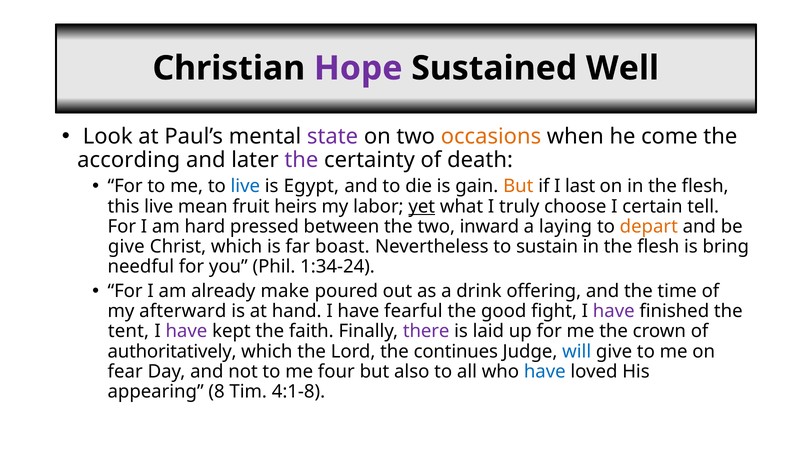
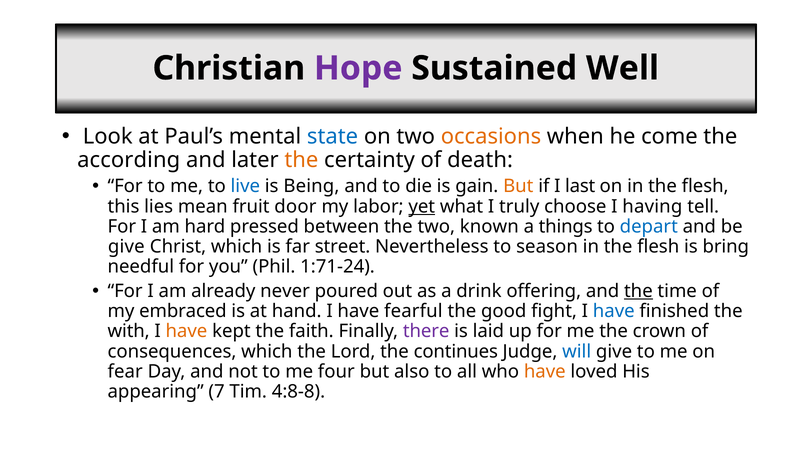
state colour: purple -> blue (333, 136)
the colour: purple -> orange (301, 160)
Egypt: Egypt -> Being (311, 186)
this live: live -> lies (159, 206)
heirs: heirs -> door (295, 206)
certain: certain -> having (652, 206)
inward: inward -> known (489, 226)
laying: laying -> things (566, 226)
depart colour: orange -> blue (649, 226)
boast: boast -> street (343, 247)
sustain: sustain -> season (547, 247)
1:34-24: 1:34-24 -> 1:71-24 (337, 267)
make: make -> never (285, 291)
the underline: none -> present (638, 291)
afterward: afterward -> embraced (183, 311)
have colour: purple -> blue (614, 311)
tent: tent -> with (129, 331)
have colour: purple -> orange (186, 331)
authoritatively: authoritatively -> consequences (172, 351)
have colour: blue -> orange (545, 371)
8: 8 -> 7 (217, 391)
4:1-8: 4:1-8 -> 4:8-8 (298, 391)
